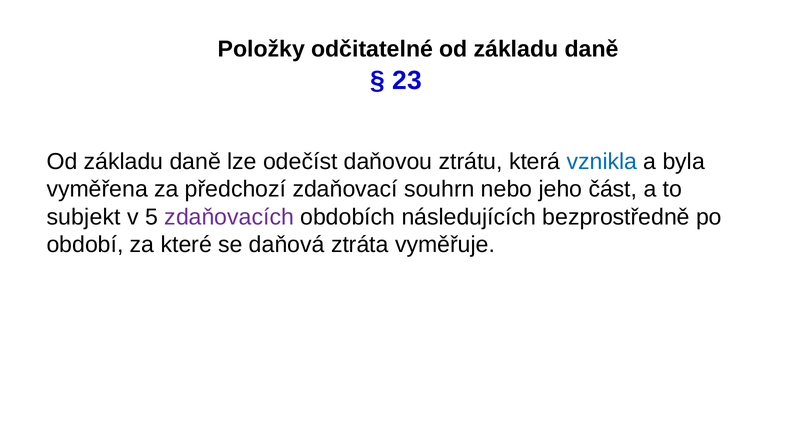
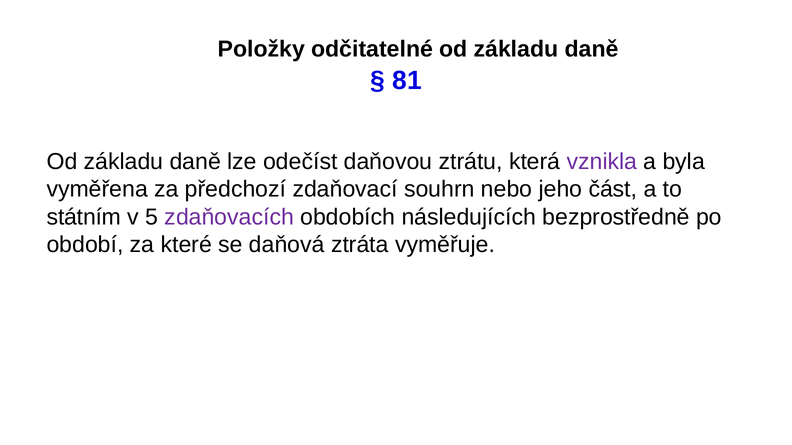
23: 23 -> 81 (407, 80)
vznikla colour: blue -> purple (602, 162)
subjekt: subjekt -> státním (84, 217)
